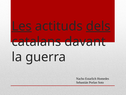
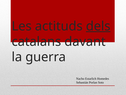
Les underline: present -> none (22, 26)
